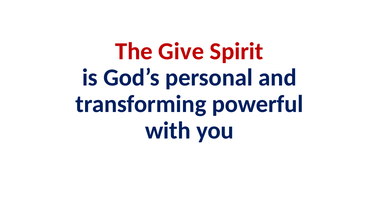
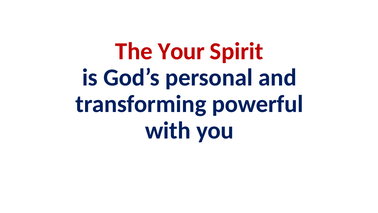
Give: Give -> Your (181, 51)
